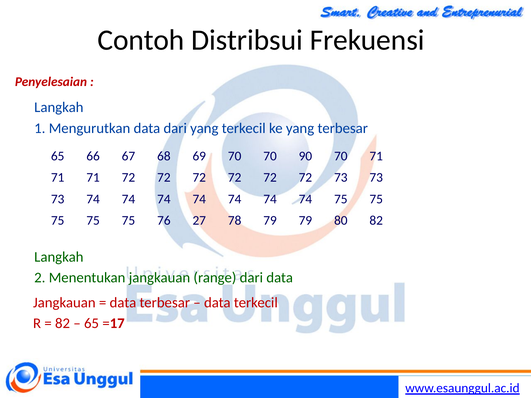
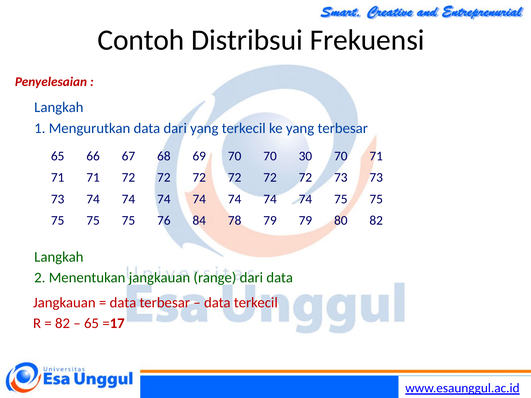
90: 90 -> 30 (305, 156)
27: 27 -> 84 (199, 221)
